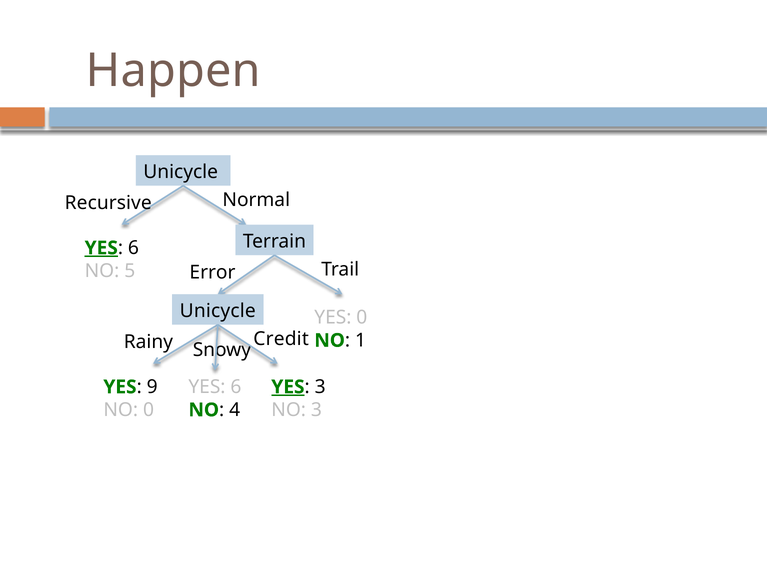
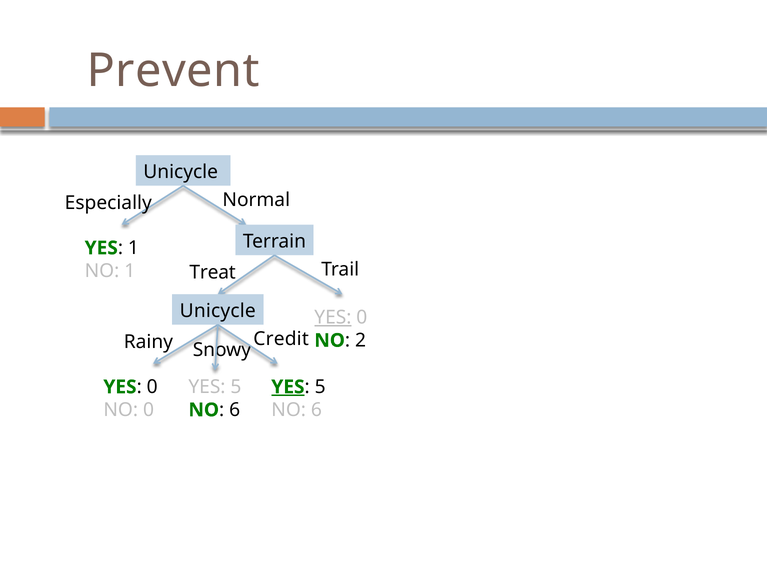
Happen: Happen -> Prevent (173, 71)
Recursive: Recursive -> Especially (108, 203)
YES underline: present -> none (101, 248)
6: 6 -> 1 (133, 248)
NO 5: 5 -> 1 (130, 271)
Error: Error -> Treat (213, 272)
YES underline: none -> present (333, 318)
1: 1 -> 2 (361, 341)
YES 6: 6 -> 5 (236, 387)
9: 9 -> 0 (152, 387)
3: 3 -> 5 (320, 387)
NO 3: 3 -> 6 (316, 410)
4: 4 -> 6 (235, 410)
